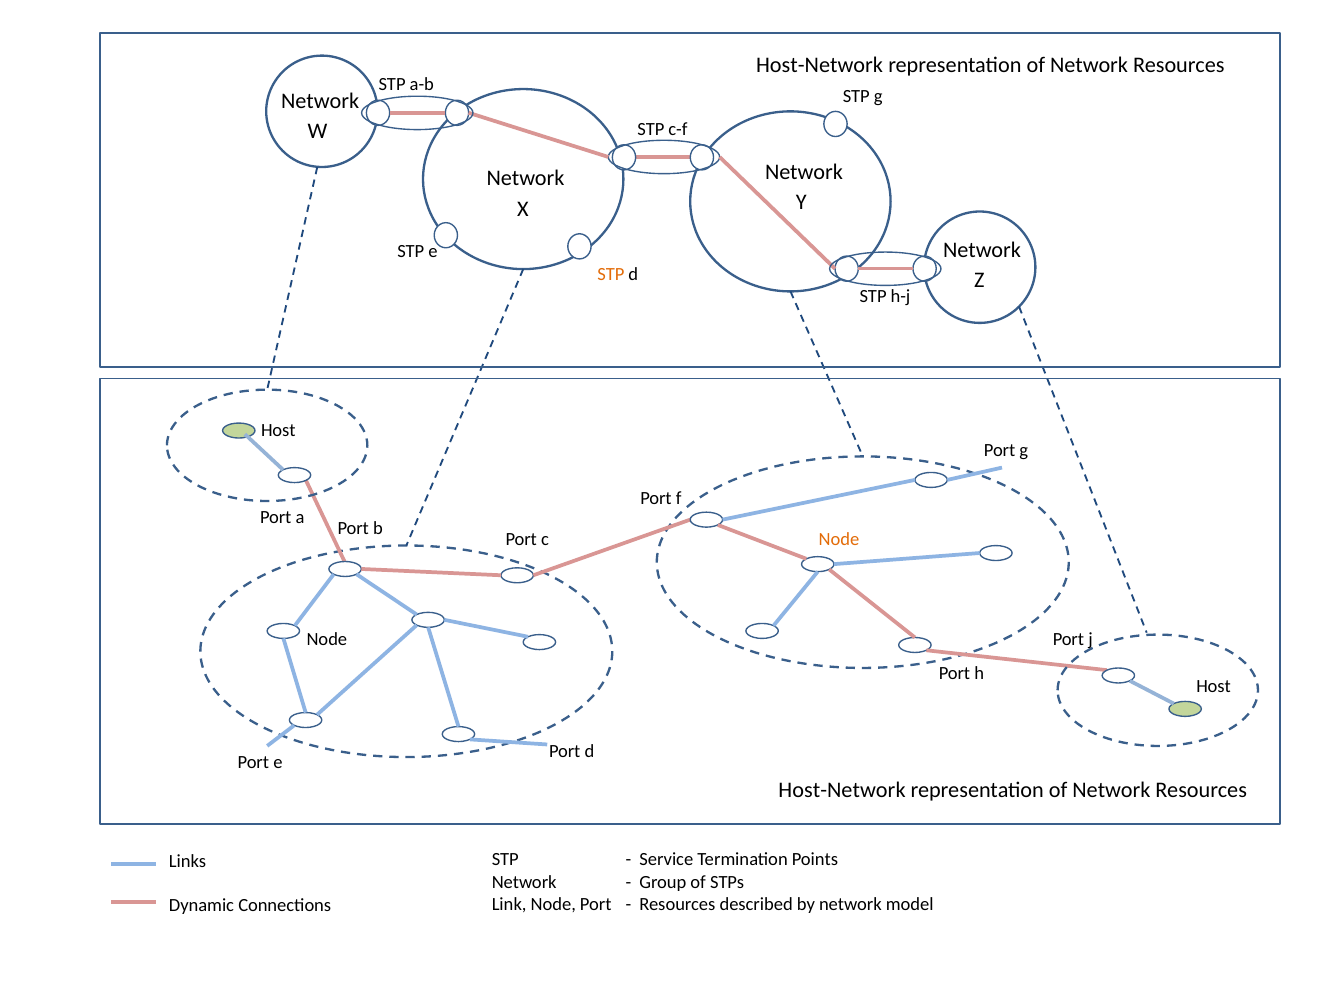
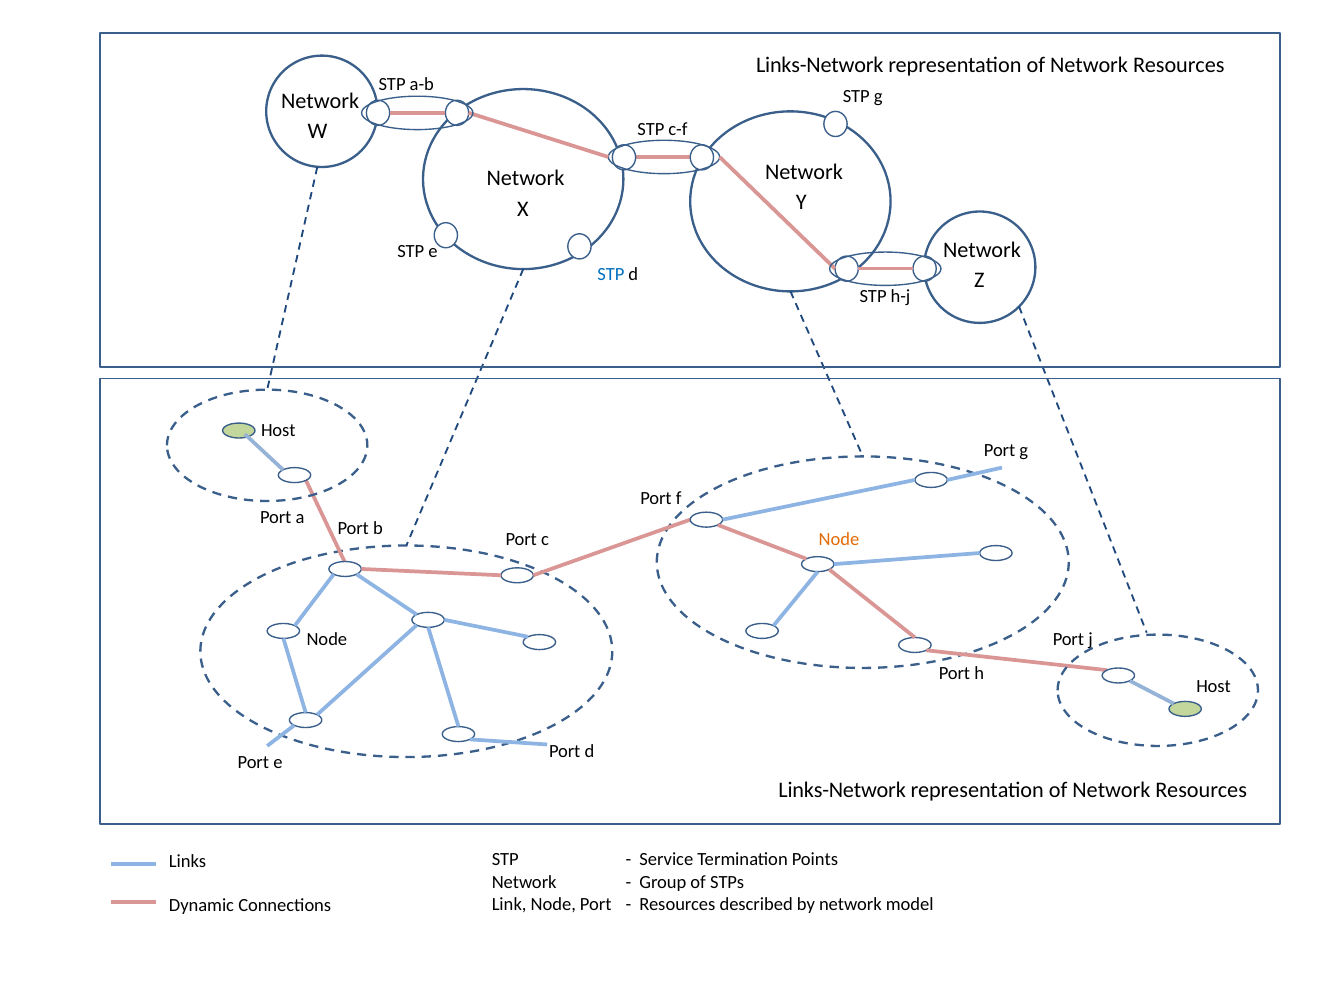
Host-Network: Host-Network -> Links-Network (820, 65)
STP colour: orange -> blue (611, 274)
Host-Network: Host-Network -> Links-Network (842, 790)
